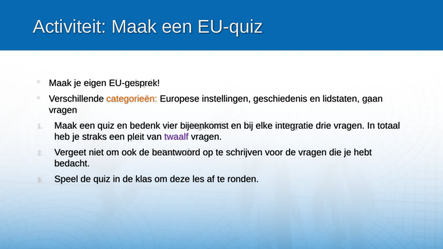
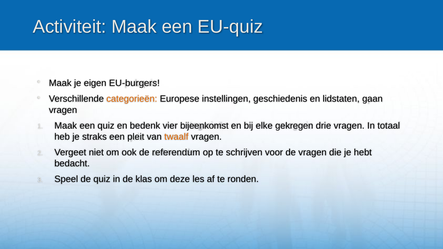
EU-gesprek: EU-gesprek -> EU-burgers (134, 83)
integratie: integratie -> gekregen (294, 126)
twaalf colour: purple -> orange (176, 137)
beantwoord: beantwoord -> referendum (176, 153)
